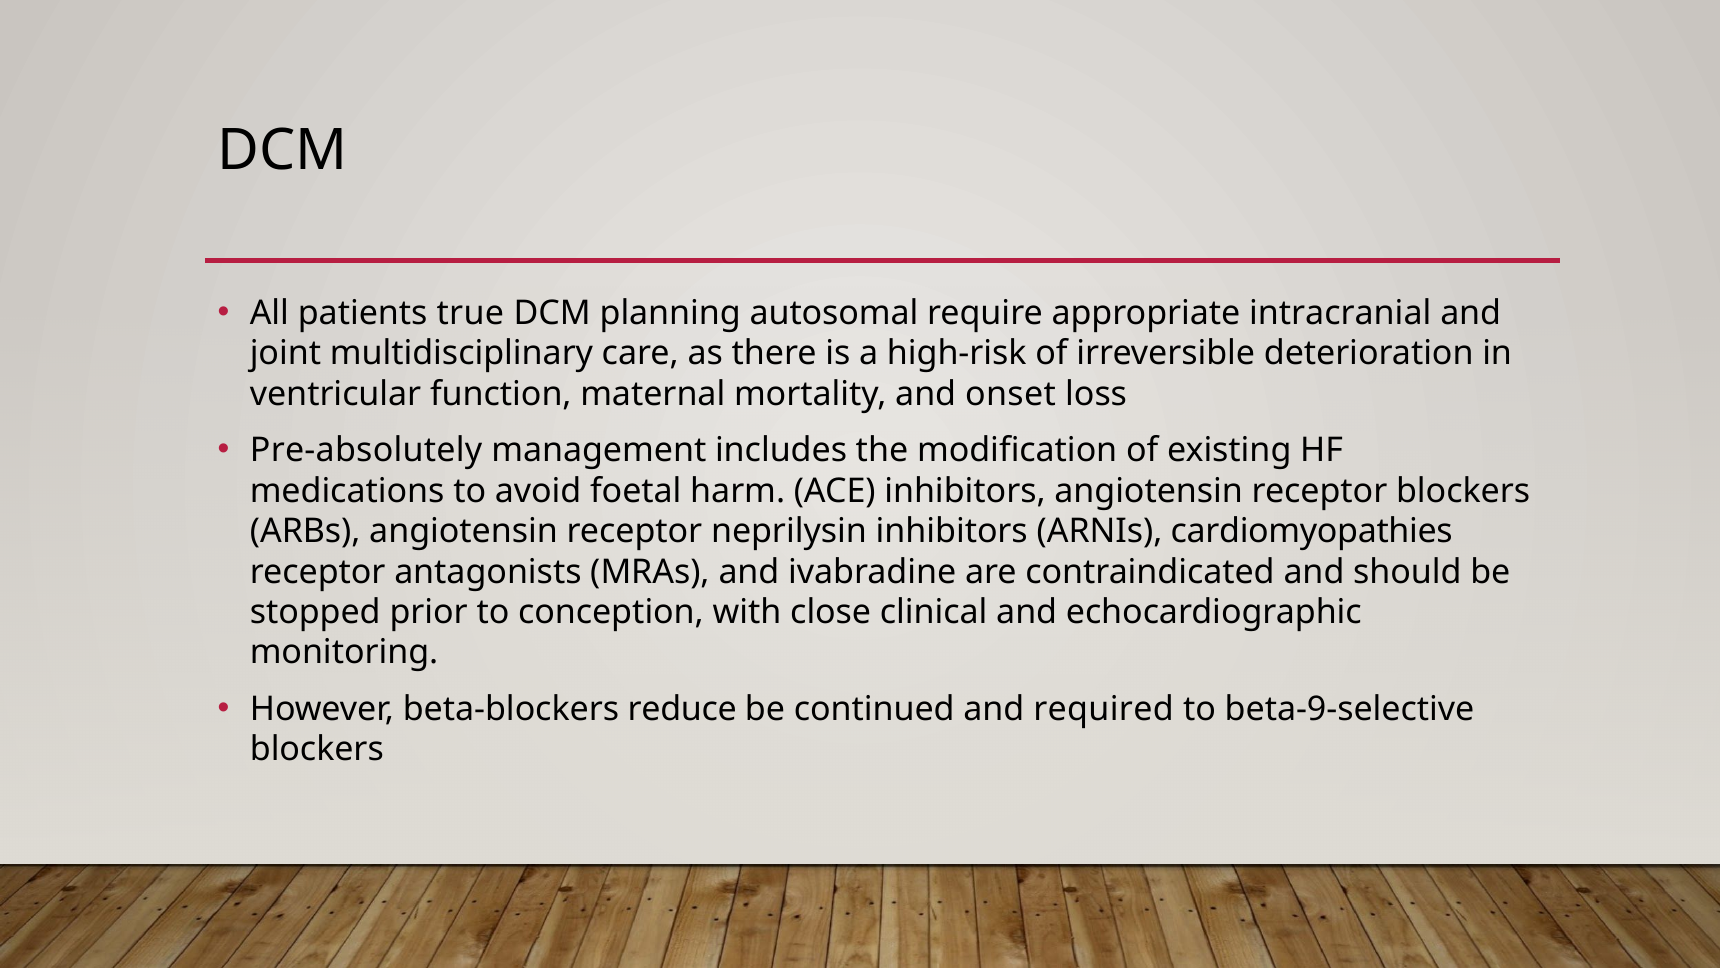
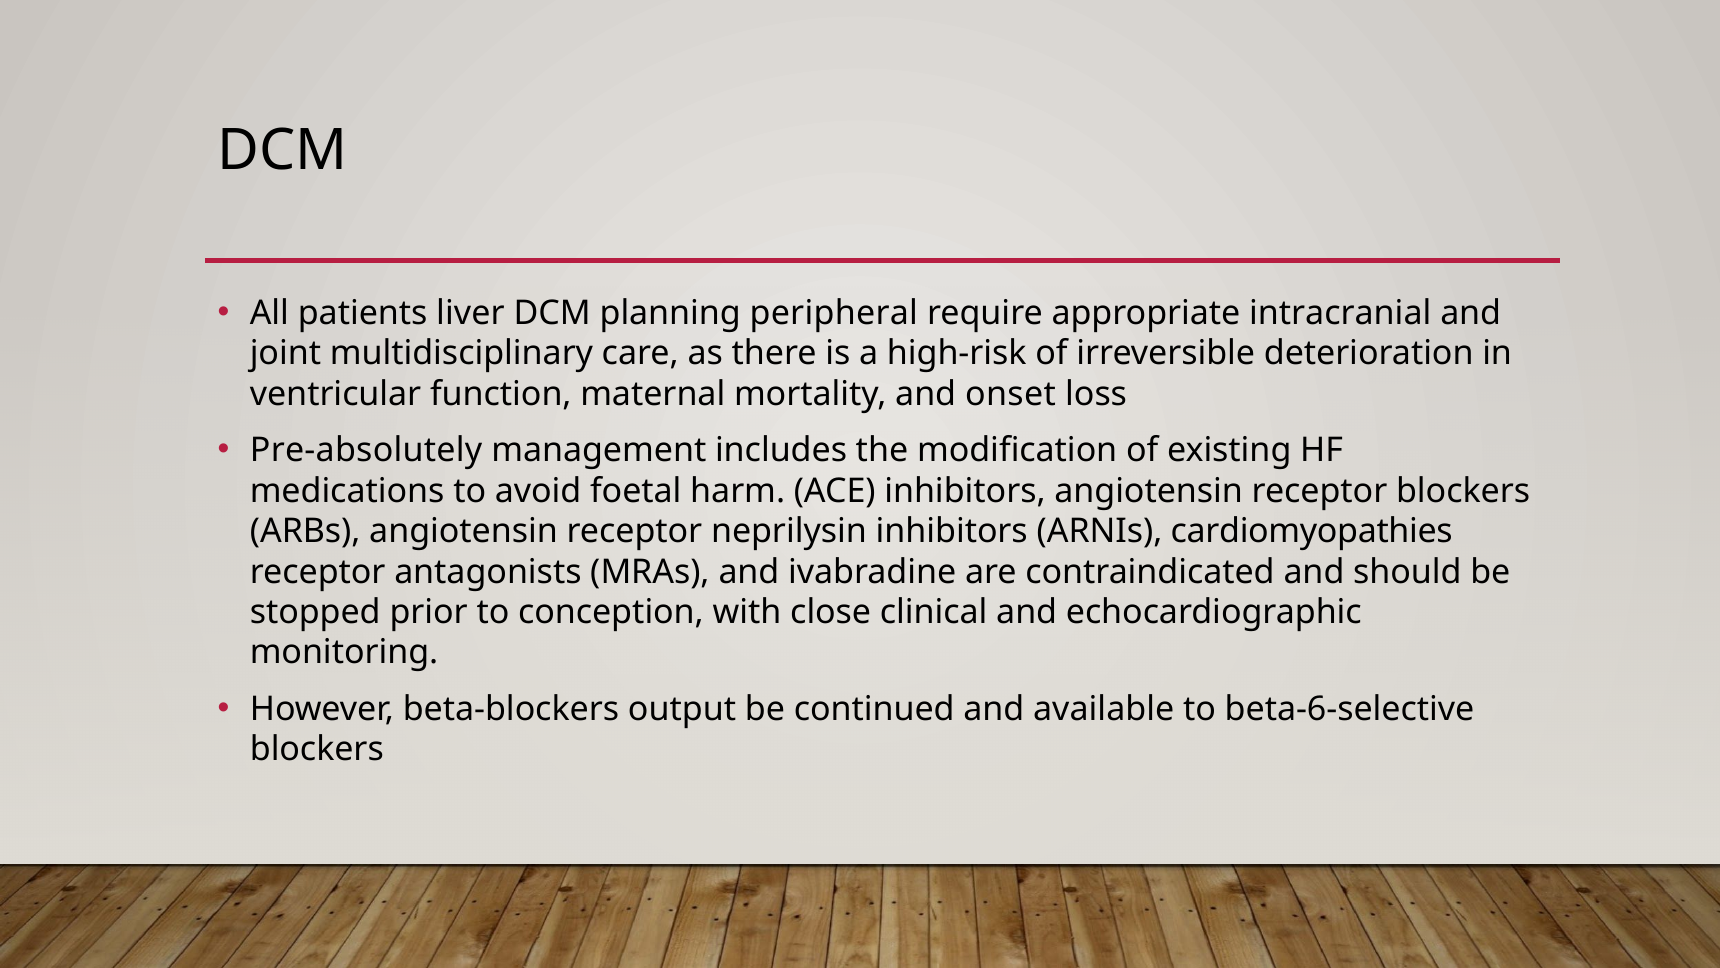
true: true -> liver (470, 313)
autosomal: autosomal -> peripheral (834, 313)
reduce: reduce -> output (682, 709)
required: required -> available (1104, 709)
beta-9-selective: beta-9-selective -> beta-6-selective (1350, 709)
